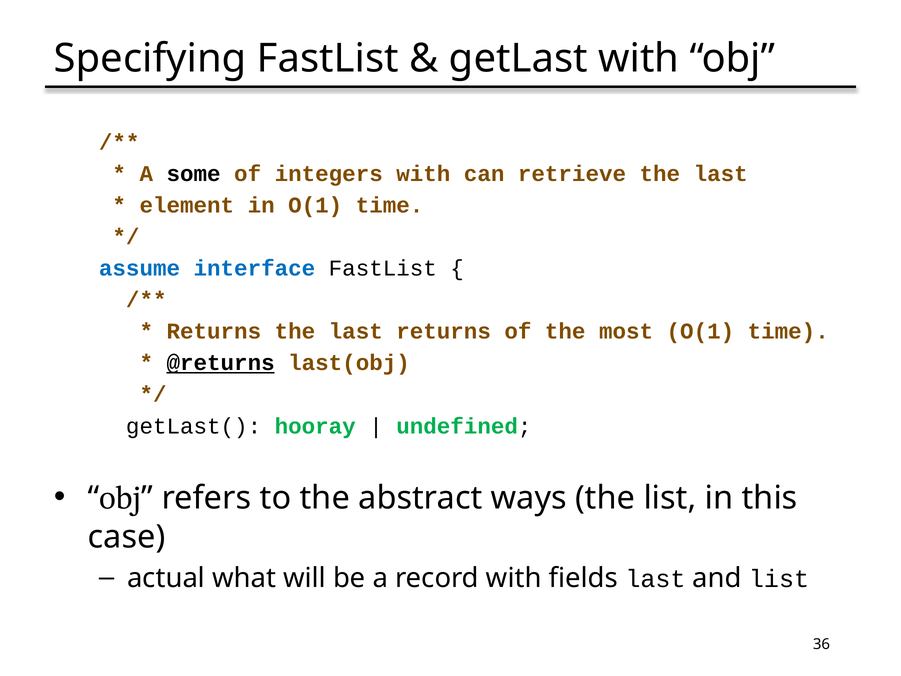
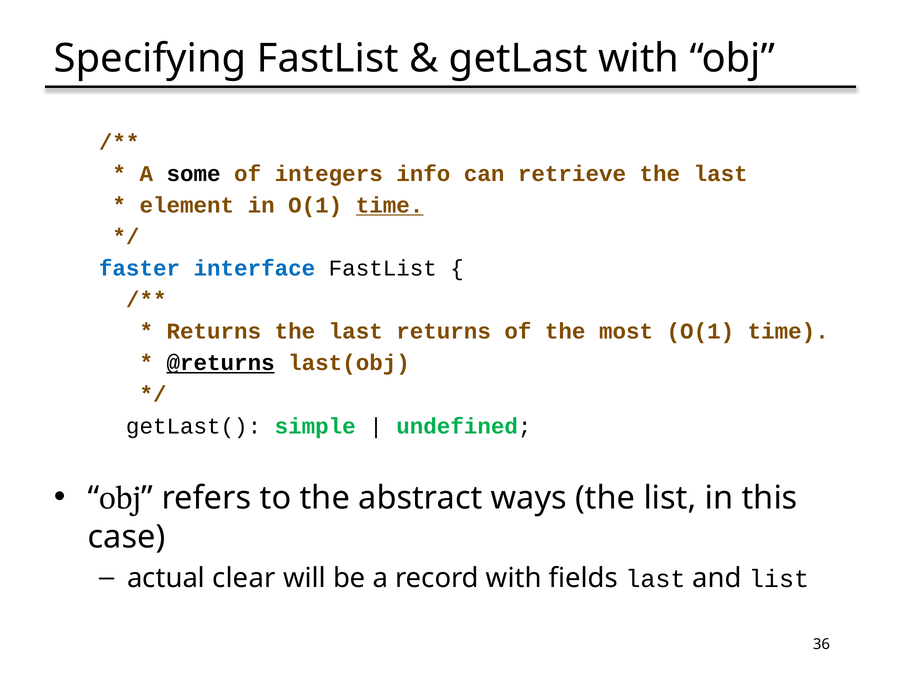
integers with: with -> info (423, 174)
time underline: none -> present (390, 205)
assume: assume -> faster (140, 268)
hooray: hooray -> simple (315, 426)
what: what -> clear (244, 578)
